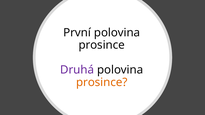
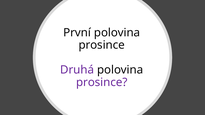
prosince colour: orange -> purple (102, 82)
